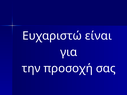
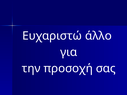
είναι: είναι -> άλλο (98, 36)
